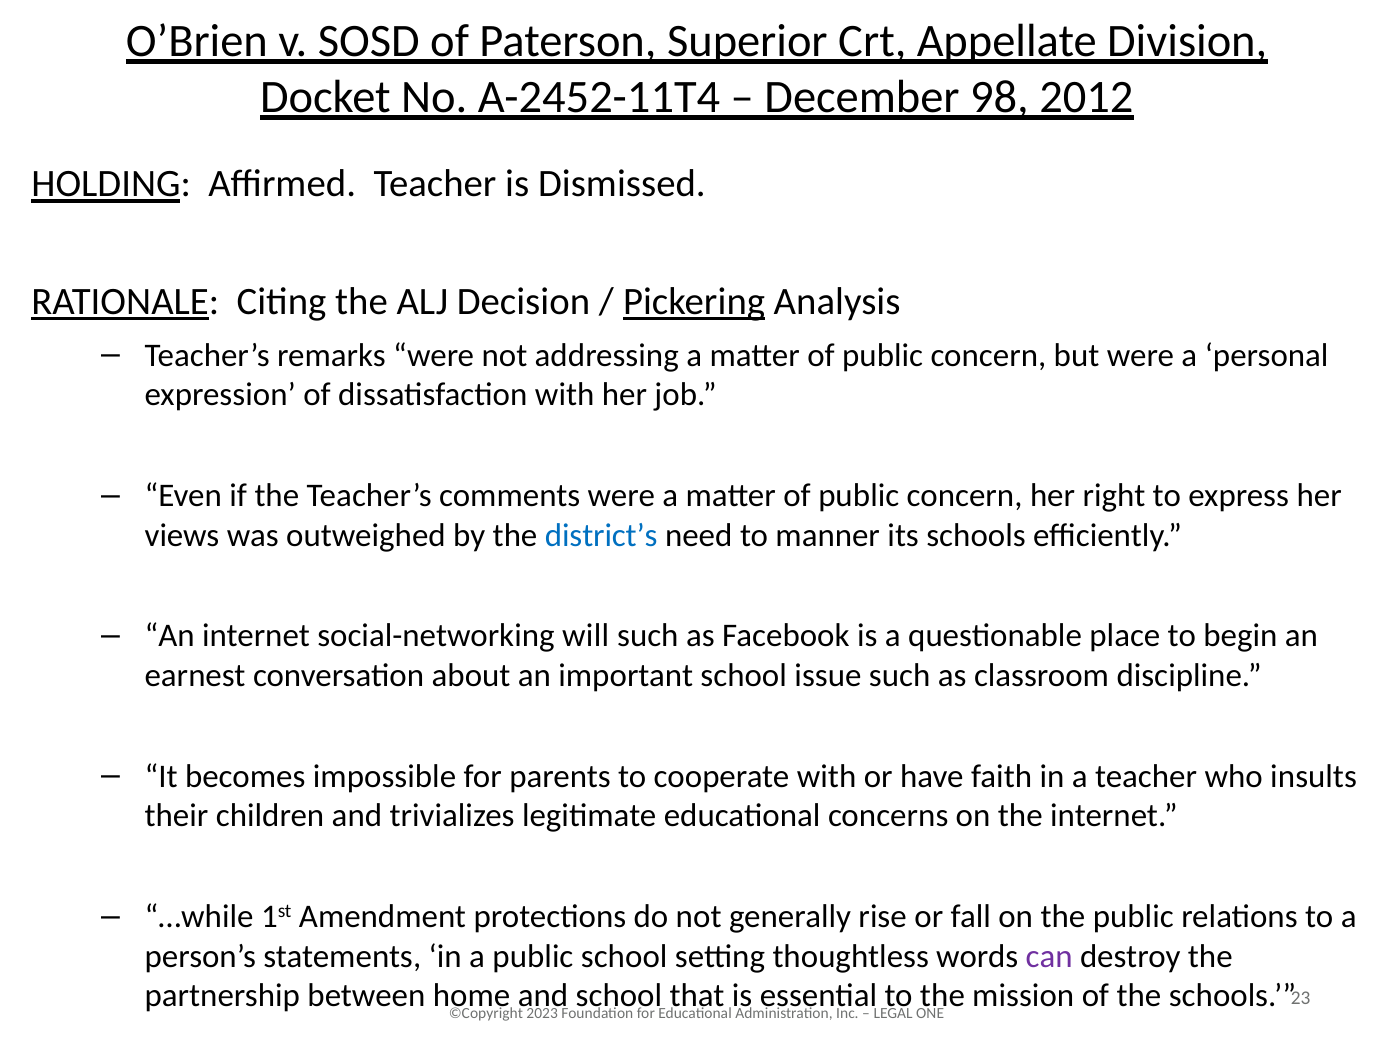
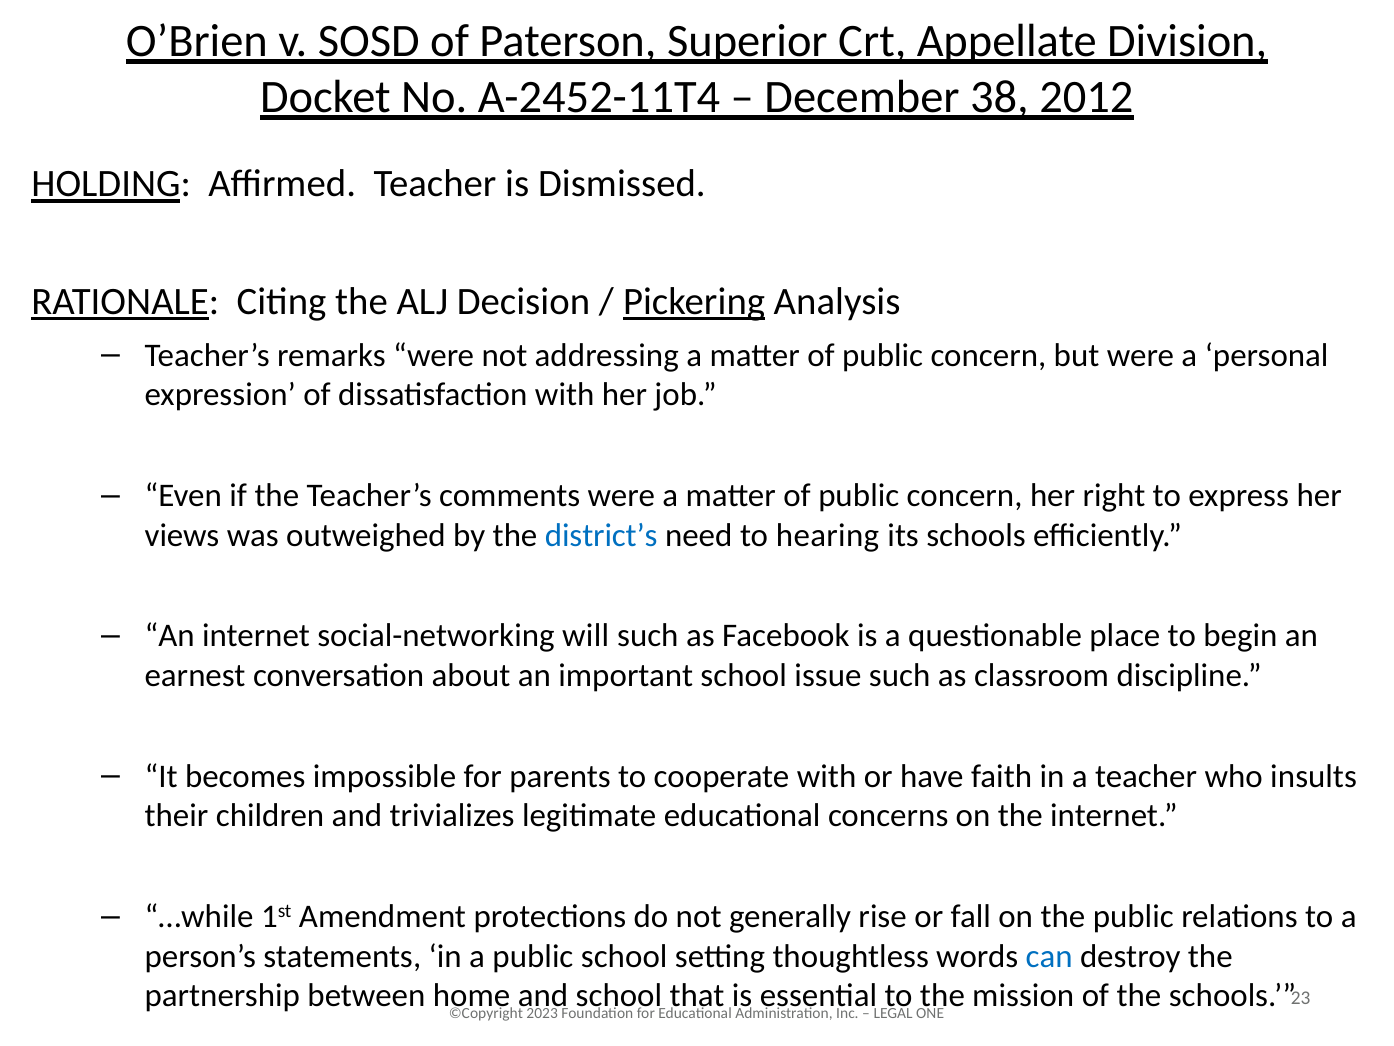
98: 98 -> 38 (999, 97)
manner: manner -> hearing (828, 535)
can colour: purple -> blue (1049, 956)
